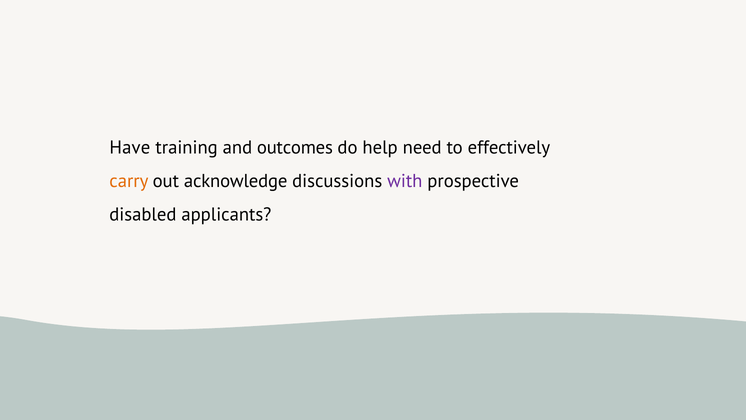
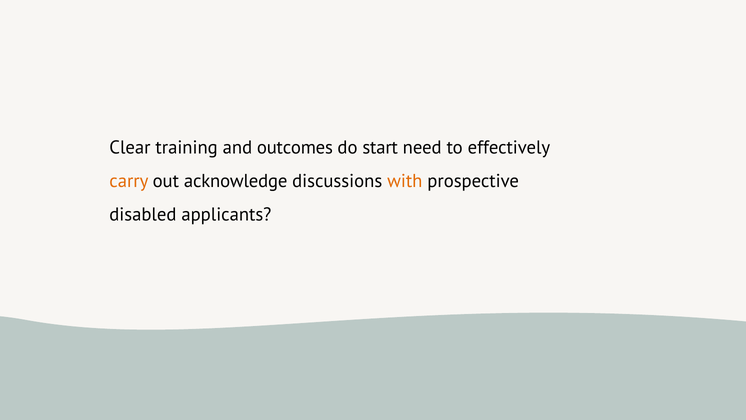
Have: Have -> Clear (130, 147)
help: help -> start (380, 147)
with colour: purple -> orange (405, 181)
